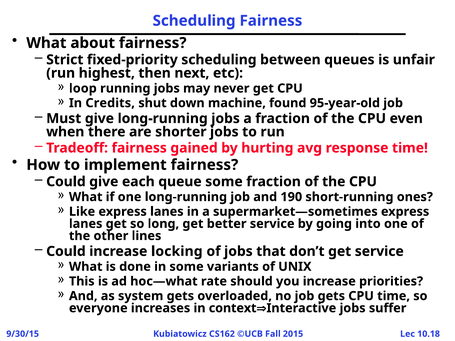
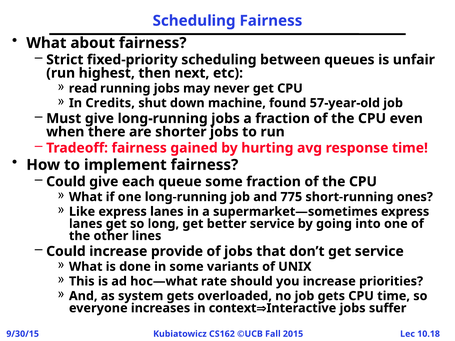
loop: loop -> read (83, 88)
95-year-old: 95-year-old -> 57-year-old (345, 103)
190: 190 -> 775 (291, 197)
locking: locking -> provide (177, 252)
